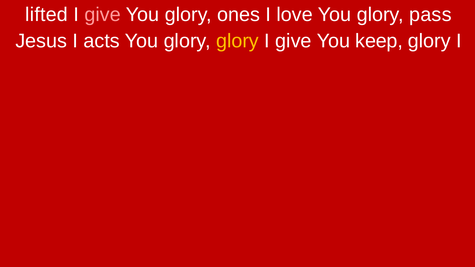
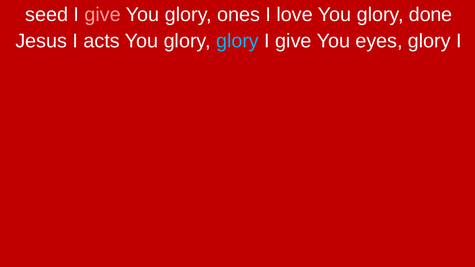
lifted: lifted -> seed (47, 15)
pass: pass -> done (431, 15)
glory colour: yellow -> light blue (237, 41)
keep: keep -> eyes (379, 41)
